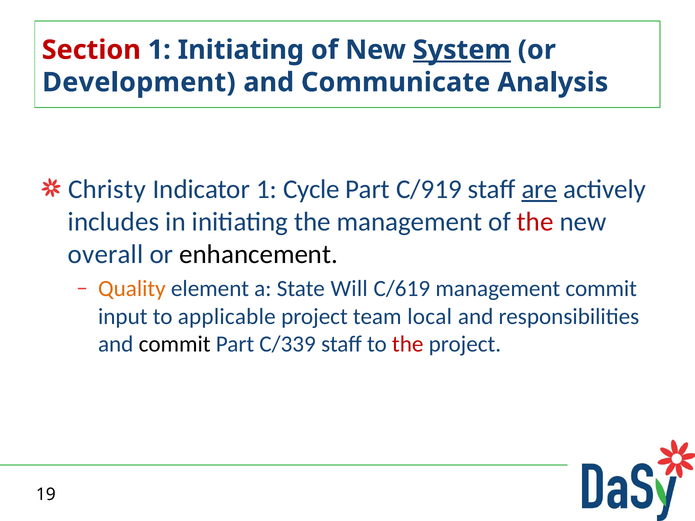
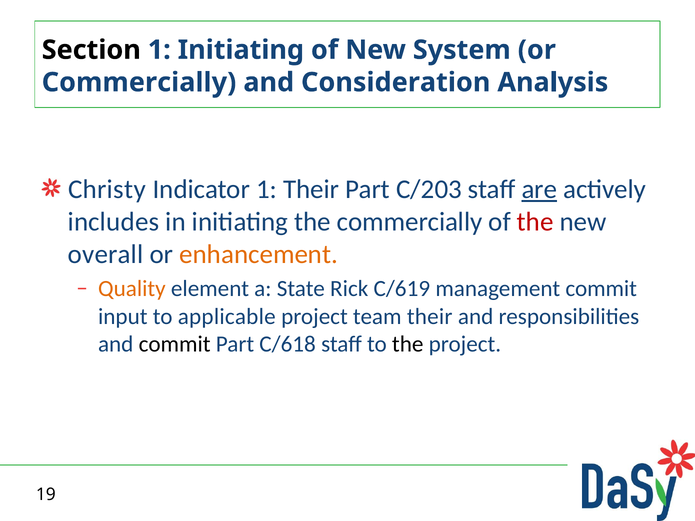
Section colour: red -> black (91, 50)
System underline: present -> none (462, 50)
Development: Development -> Commercially (139, 82)
Communicate: Communicate -> Consideration (396, 82)
1 Cycle: Cycle -> Their (311, 189)
C/919: C/919 -> C/203 (429, 189)
the management: management -> commercially (410, 222)
enhancement colour: black -> orange (259, 254)
Will: Will -> Rick (349, 289)
team local: local -> their (430, 317)
C/339: C/339 -> C/618 (288, 344)
the colour: red -> black (408, 344)
